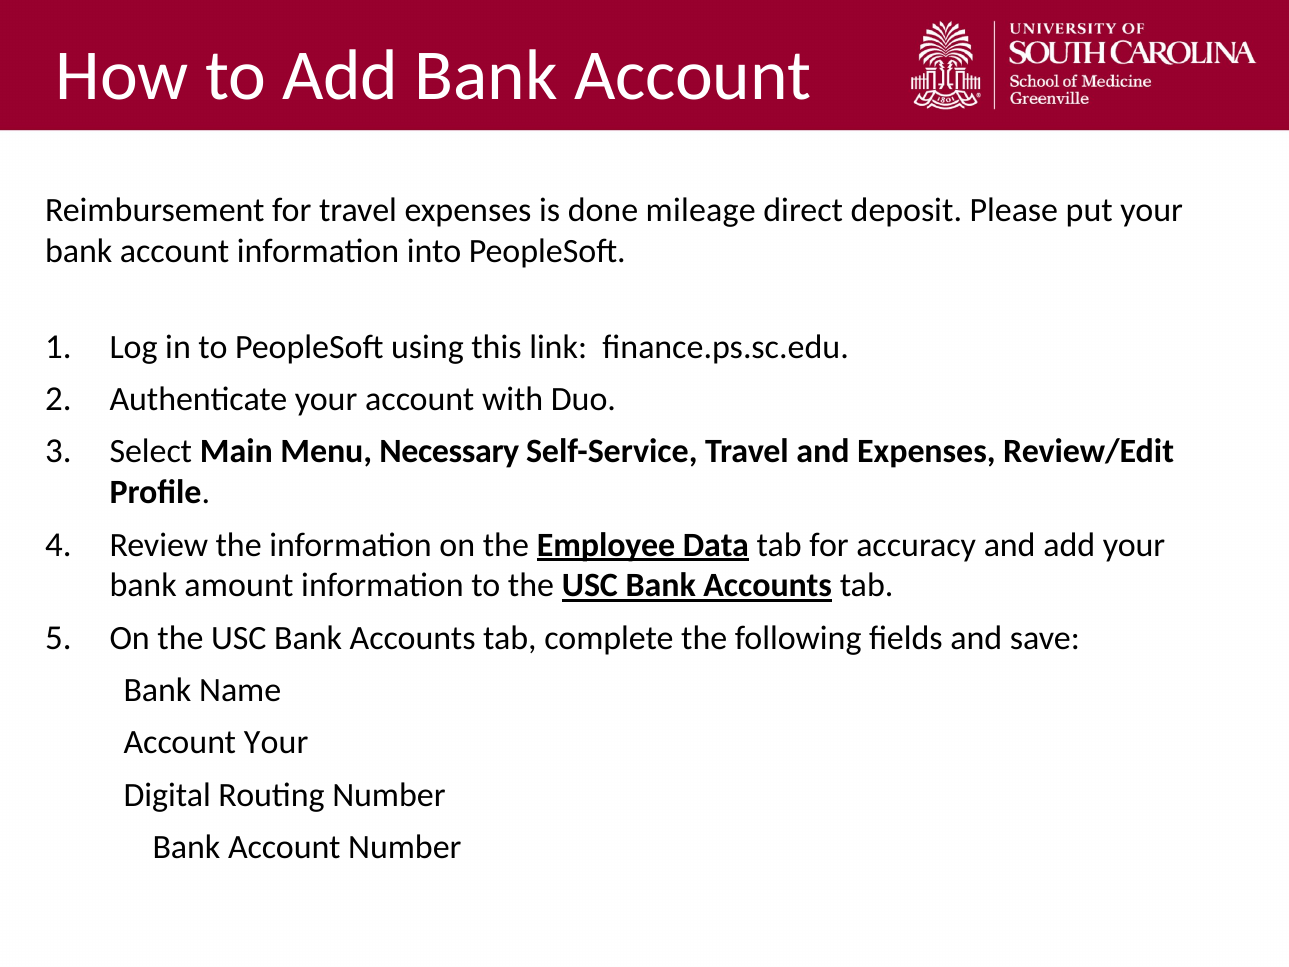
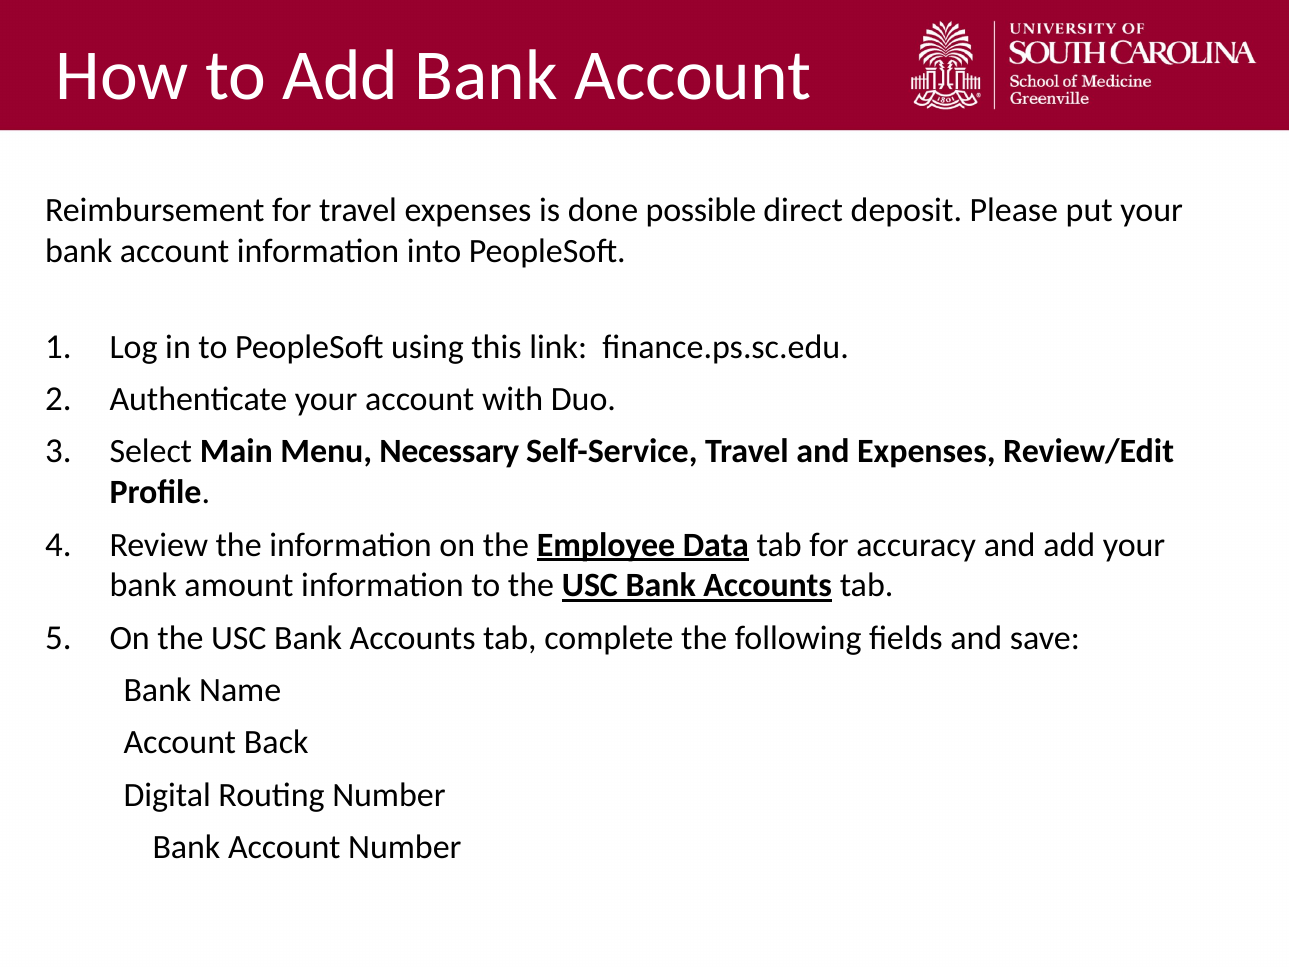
mileage: mileage -> possible (701, 210)
Account Your: Your -> Back (276, 742)
